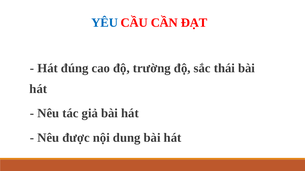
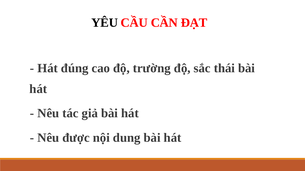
YÊU colour: blue -> black (105, 23)
